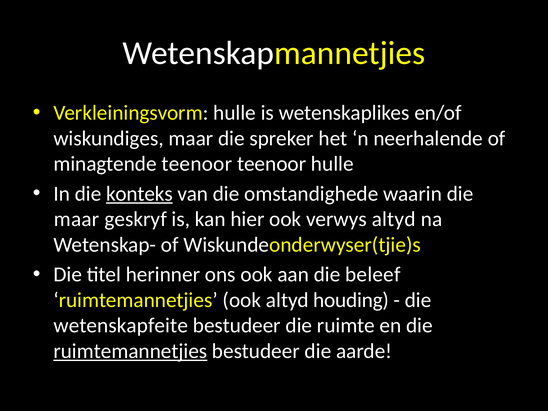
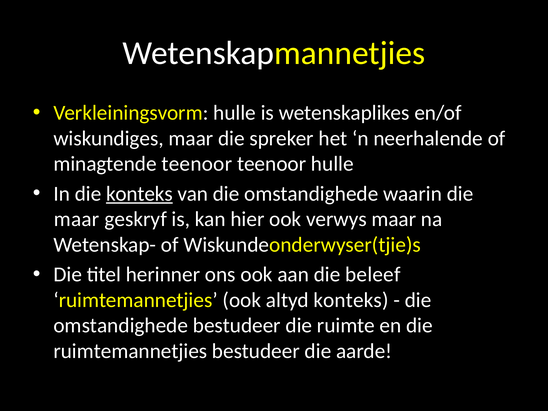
verwys altyd: altyd -> maar (394, 219)
altyd houding: houding -> konteks (351, 300)
wetenskapfeite: wetenskapfeite -> omstandighede (121, 326)
ruimtemannetjies underline: present -> none (130, 351)
